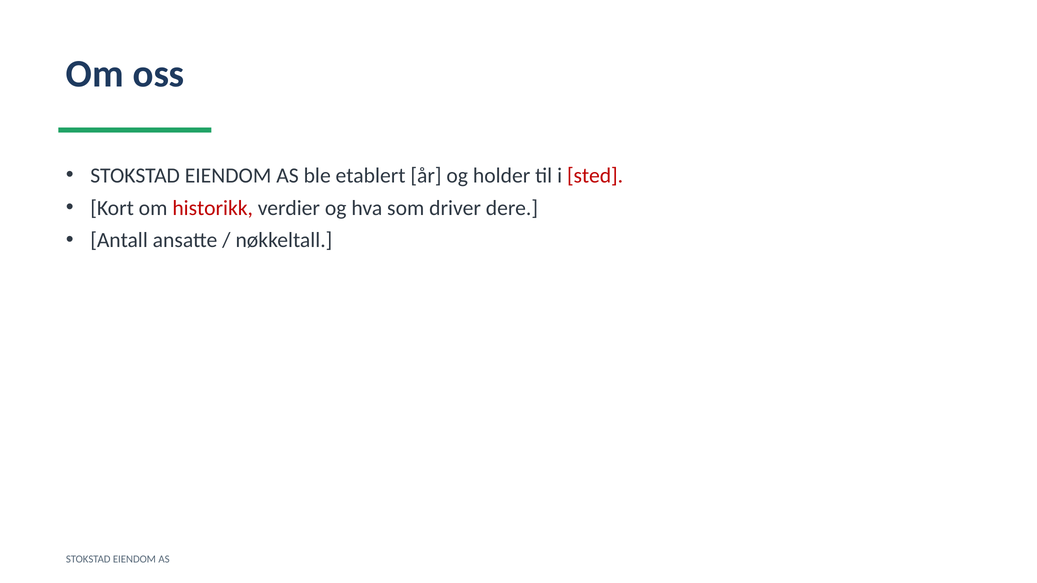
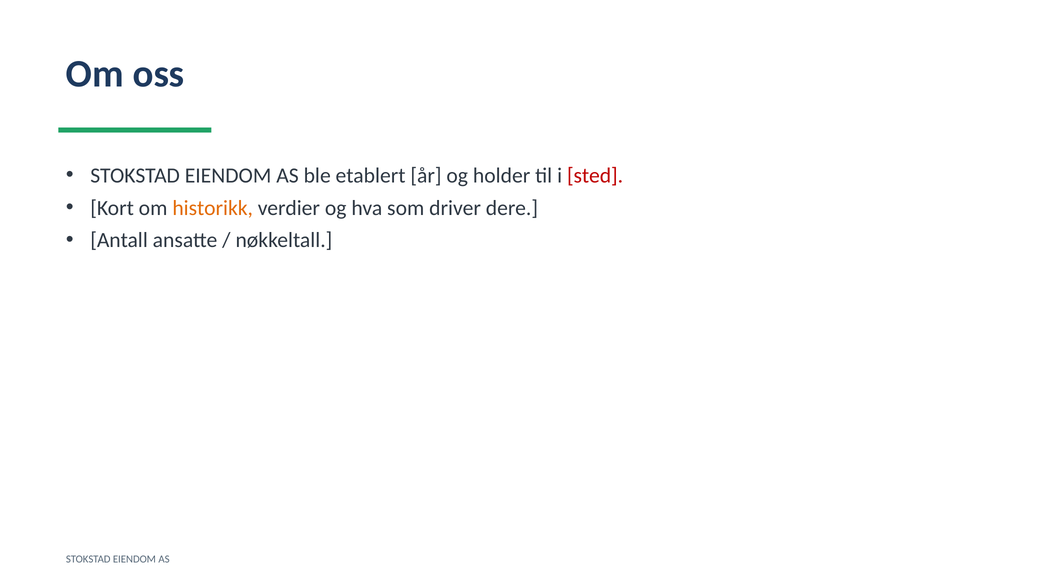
historikk colour: red -> orange (213, 208)
